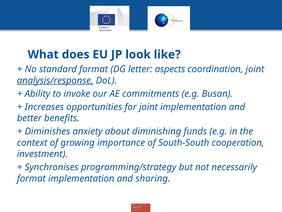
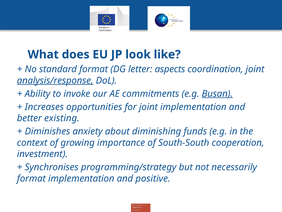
Busan underline: none -> present (217, 93)
benefits: benefits -> existing (62, 118)
sharing: sharing -> positive (153, 178)
